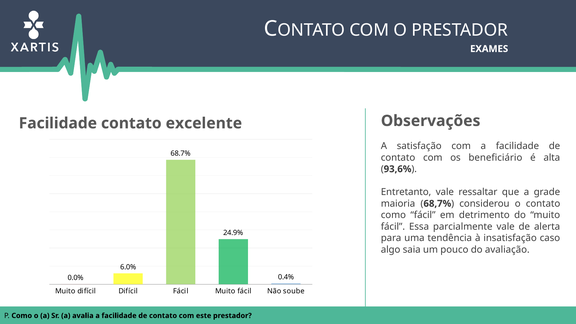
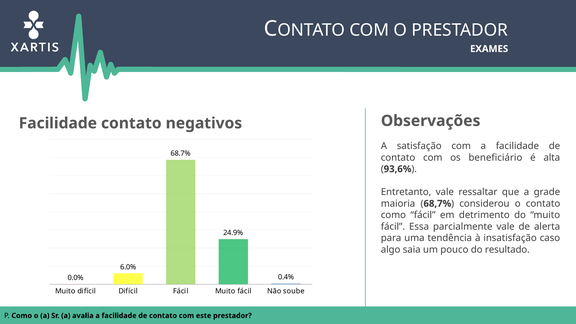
excelente: excelente -> negativos (204, 123)
avaliação: avaliação -> resultado (507, 250)
